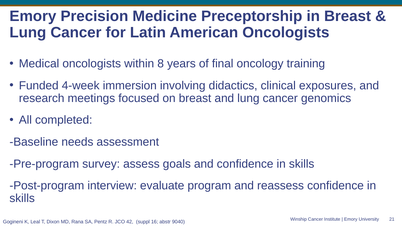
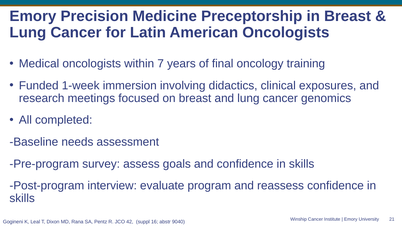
8: 8 -> 7 (161, 64)
4-week: 4-week -> 1-week (81, 86)
